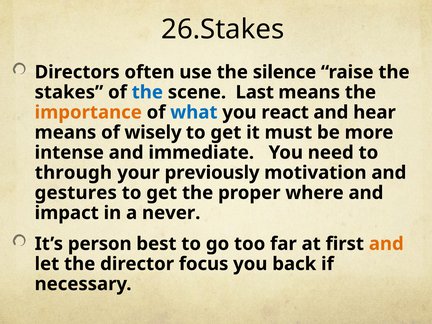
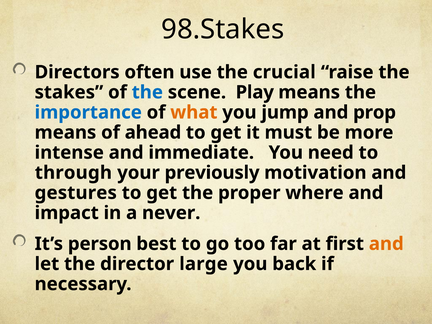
26.Stakes: 26.Stakes -> 98.Stakes (223, 29)
silence: silence -> crucial (284, 72)
Last: Last -> Play (255, 92)
importance colour: orange -> blue (88, 112)
what colour: blue -> orange (194, 112)
react: react -> jump (285, 112)
hear: hear -> prop (375, 112)
wisely: wisely -> ahead (153, 132)
focus: focus -> large (203, 264)
